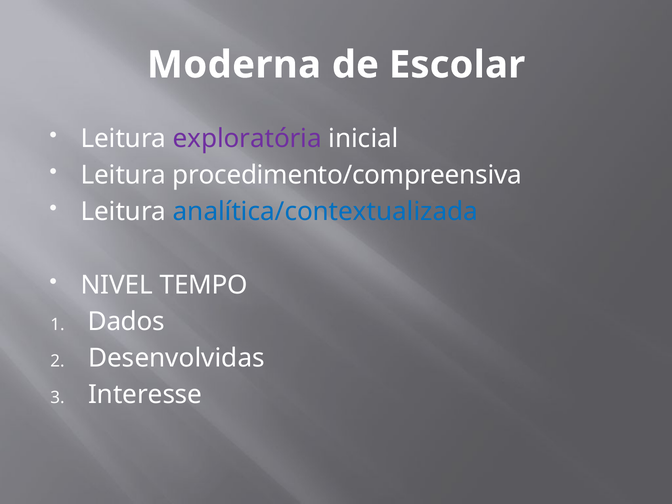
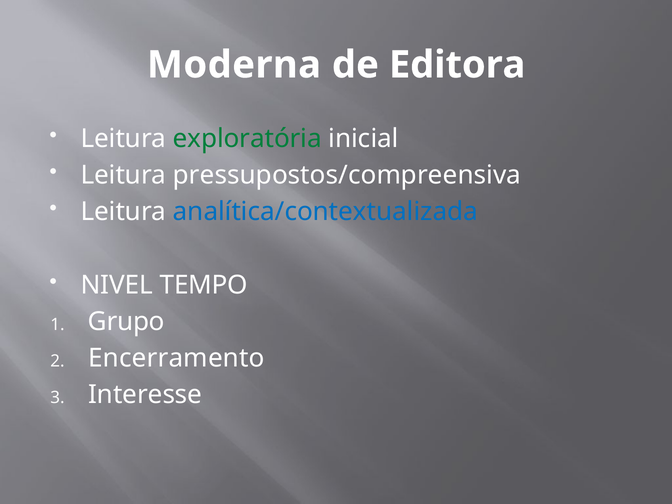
Escolar: Escolar -> Editora (457, 65)
exploratória colour: purple -> green (247, 138)
procedimento/compreensiva: procedimento/compreensiva -> pressupostos/compreensiva (347, 175)
Dados: Dados -> Grupo (126, 322)
Desenvolvidas: Desenvolvidas -> Encerramento (176, 358)
